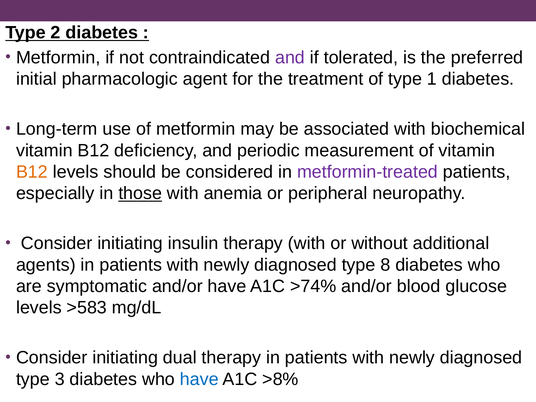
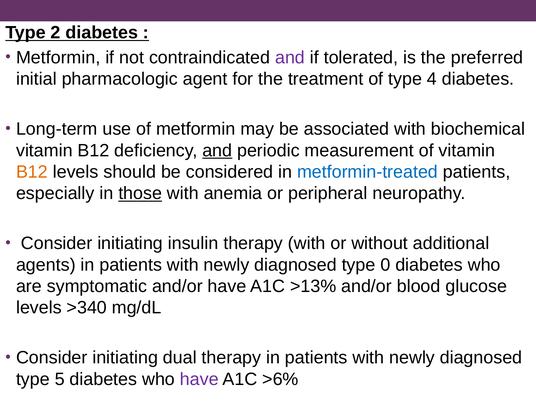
1: 1 -> 4 (432, 79)
and underline: none -> present (217, 150)
metformin-treated colour: purple -> blue (367, 172)
8: 8 -> 0 (385, 265)
>74%: >74% -> >13% (313, 286)
>583: >583 -> >340 (87, 308)
3: 3 -> 5 (60, 379)
have colour: blue -> purple (199, 379)
>8%: >8% -> >6% (280, 379)
